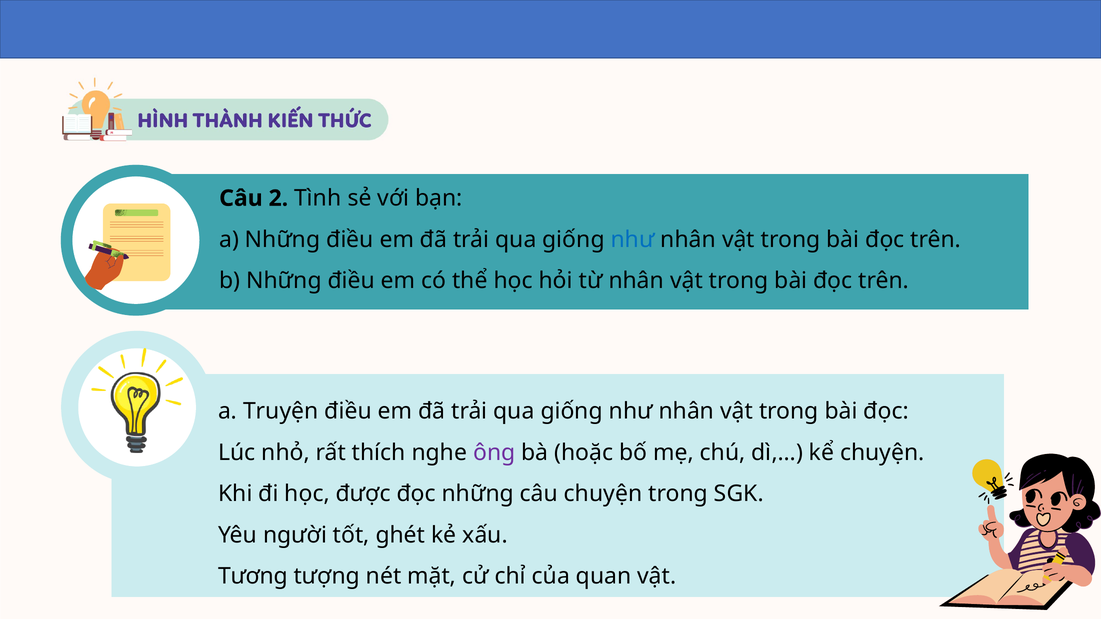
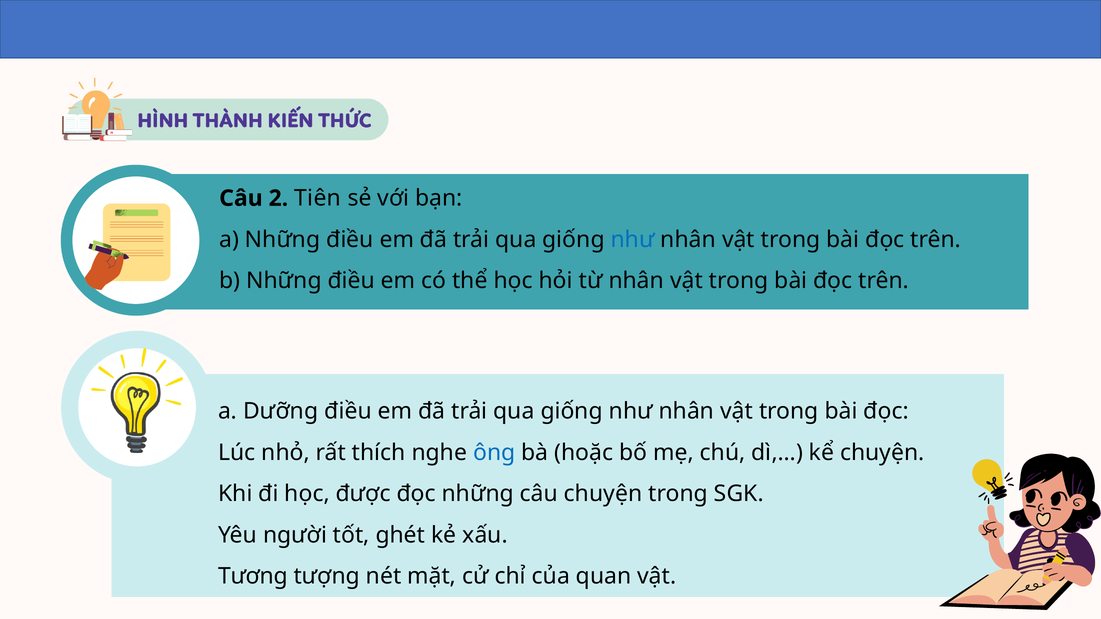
Tình: Tình -> Tiên (318, 198)
Truyện: Truyện -> Dưỡng (281, 411)
ông colour: purple -> blue (494, 453)
